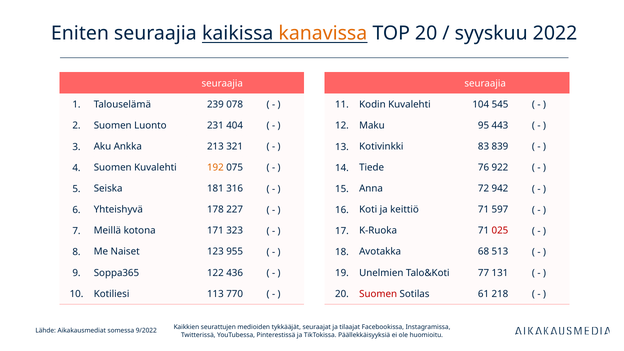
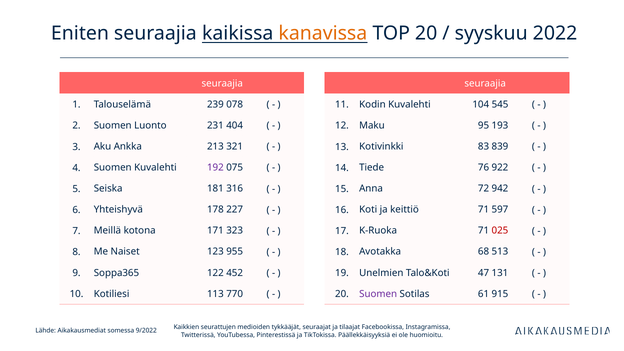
443: 443 -> 193 (500, 125)
192 colour: orange -> purple (215, 168)
436: 436 -> 452 (235, 273)
77: 77 -> 47 (484, 273)
Suomen colour: red -> purple (378, 294)
218: 218 -> 915 (500, 294)
